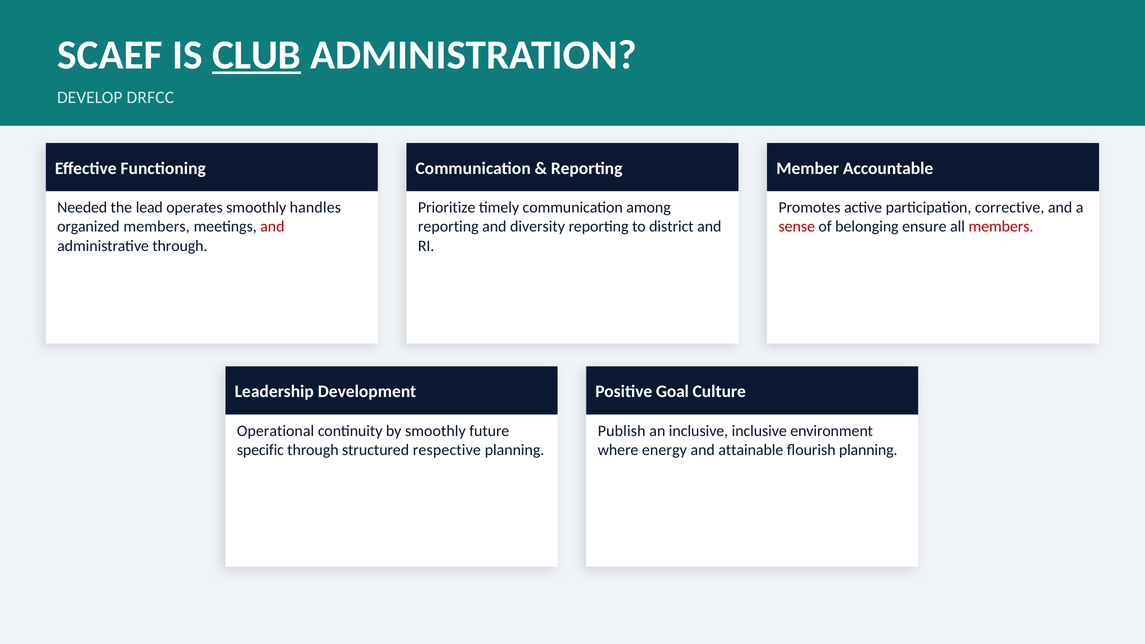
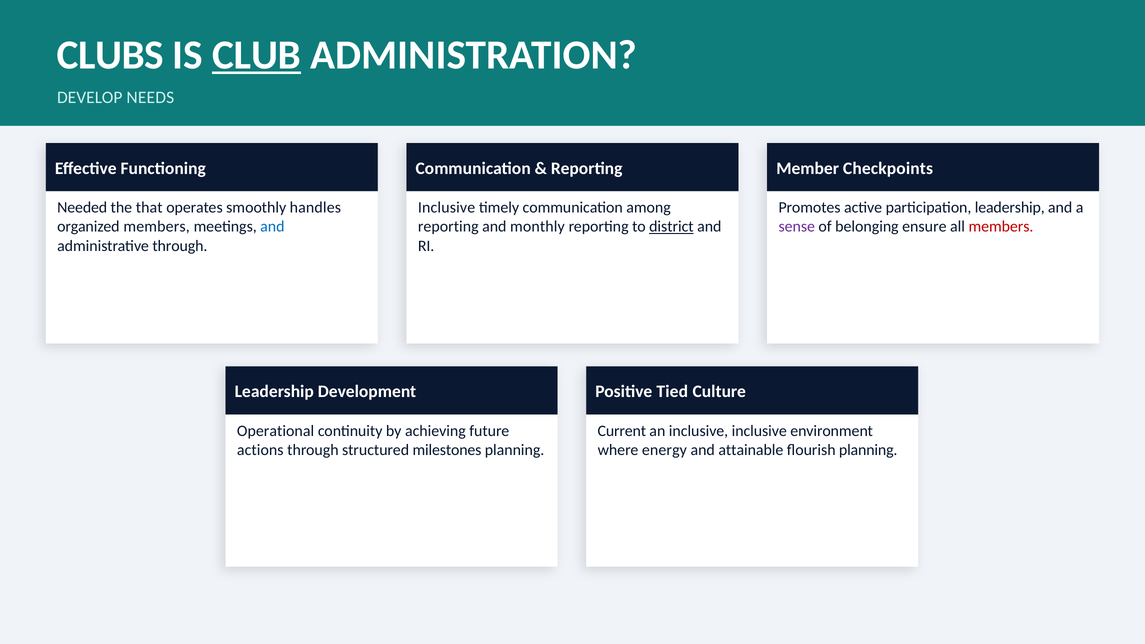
SCAEF: SCAEF -> CLUBS (110, 55)
DRFCC: DRFCC -> NEEDS (150, 97)
Accountable: Accountable -> Checkpoints (888, 168)
lead: lead -> that (149, 208)
Prioritize: Prioritize -> Inclusive (447, 208)
participation corrective: corrective -> leadership (1010, 208)
and colour: red -> blue (272, 227)
diversity: diversity -> monthly (537, 227)
district underline: none -> present (671, 227)
sense colour: red -> purple (797, 227)
Goal: Goal -> Tied (672, 392)
by smoothly: smoothly -> achieving (435, 431)
Publish: Publish -> Current (622, 431)
specific: specific -> actions (260, 450)
respective: respective -> milestones (447, 450)
